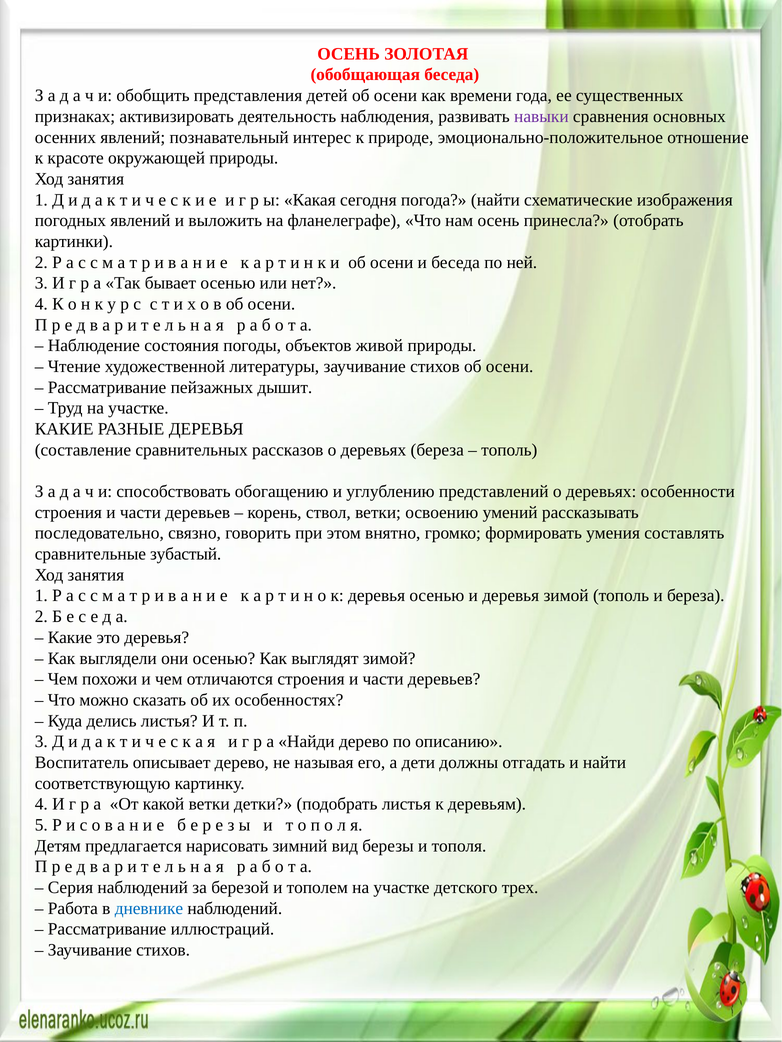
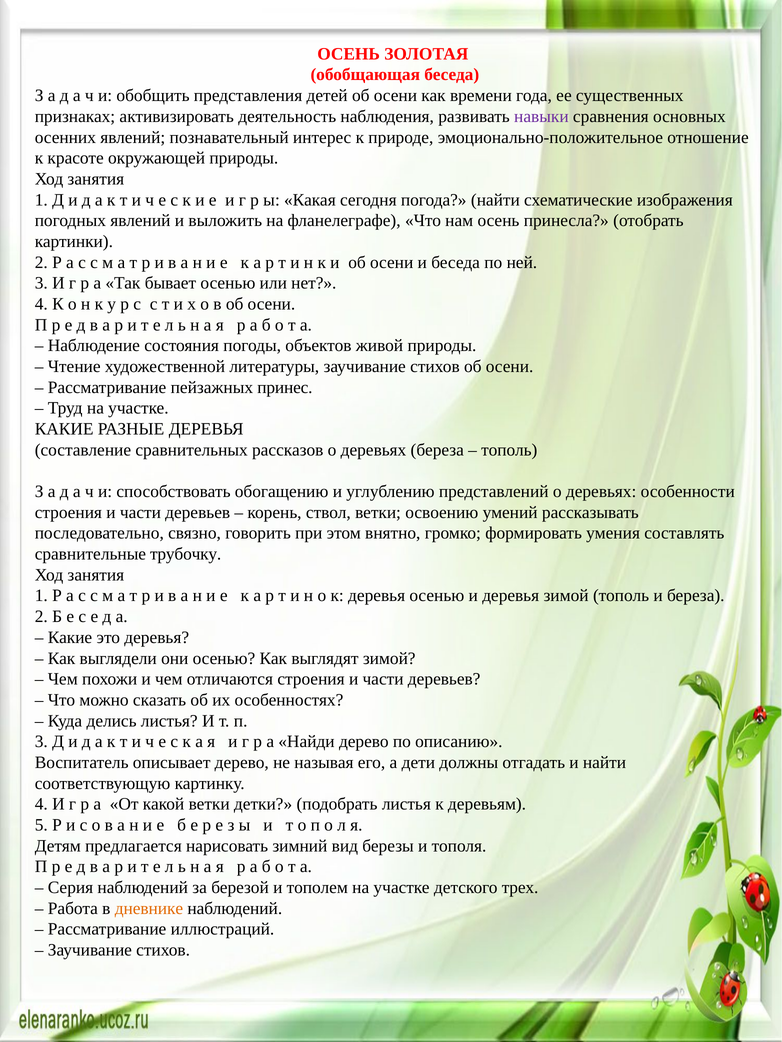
дышит: дышит -> принес (285, 388)
зубастый: зубастый -> трубочку (186, 554)
дневнике colour: blue -> orange (149, 909)
